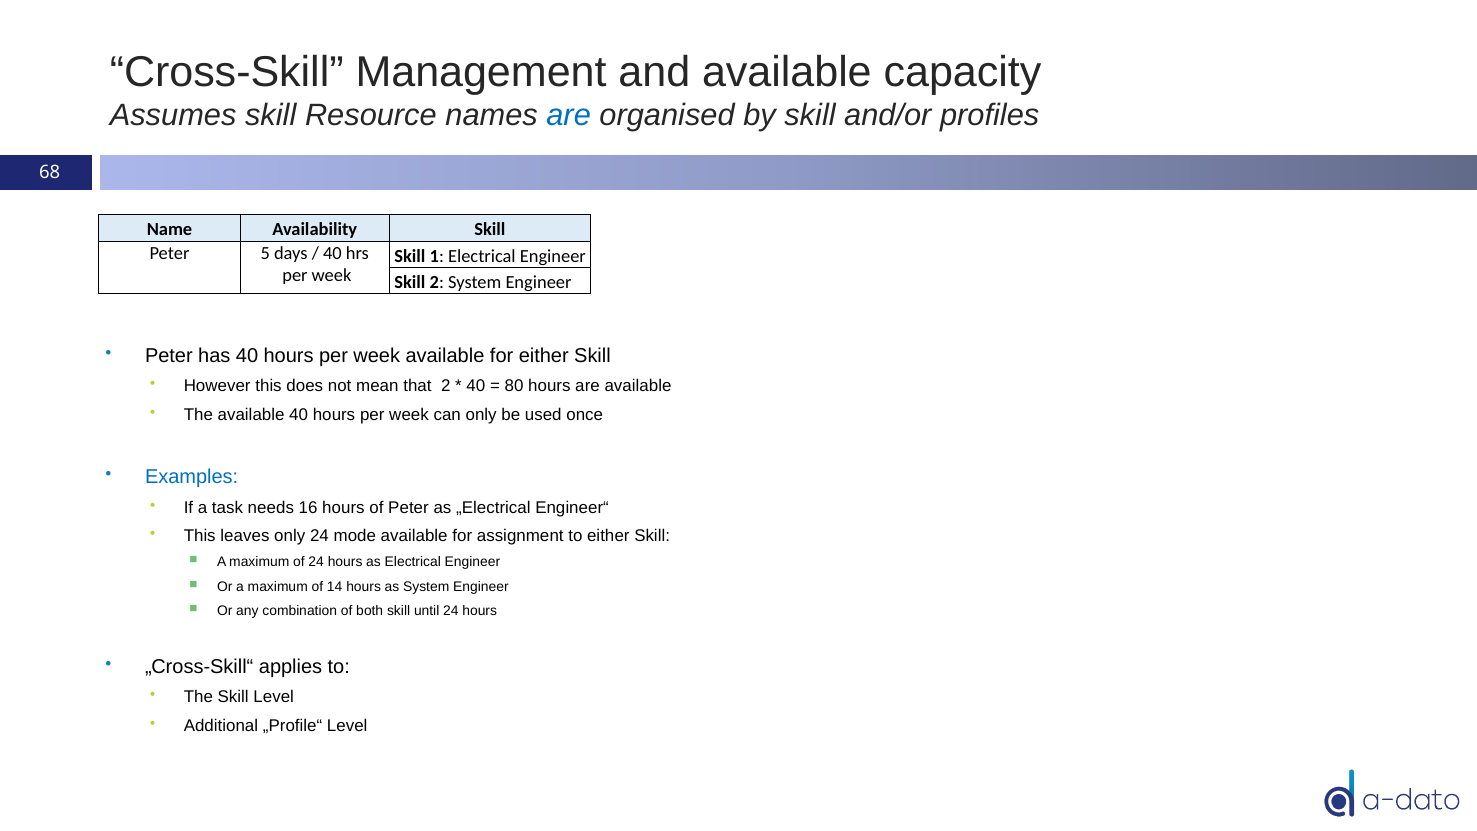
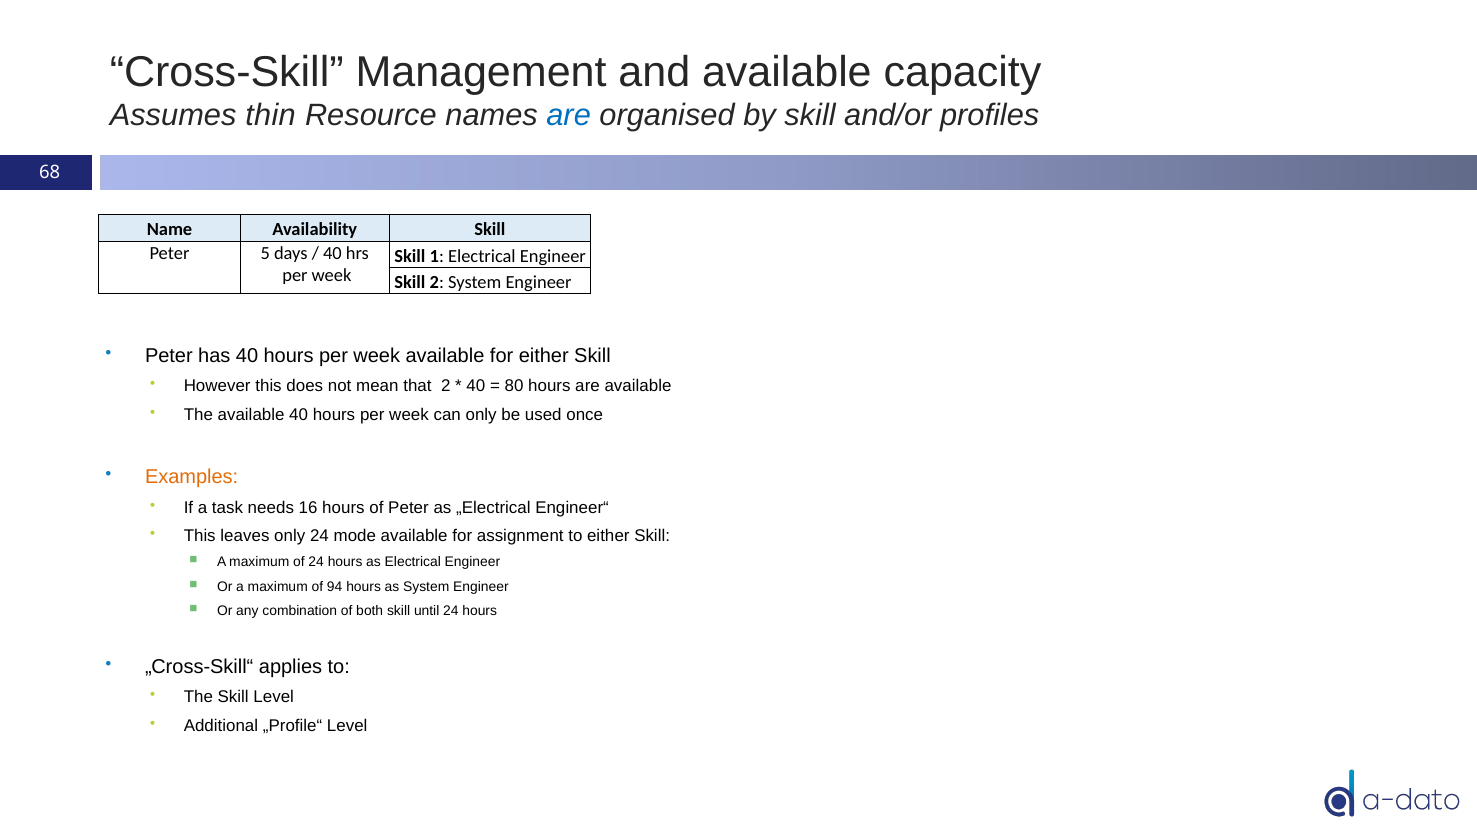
Assumes skill: skill -> thin (271, 116)
Examples colour: blue -> orange (192, 477)
14: 14 -> 94 (335, 586)
